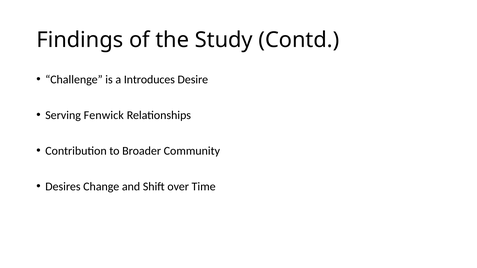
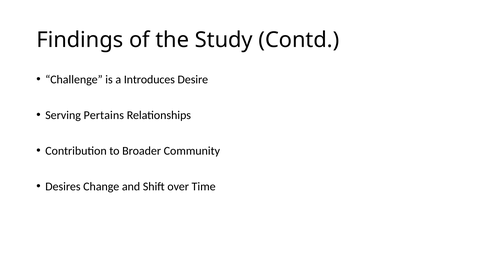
Fenwick: Fenwick -> Pertains (104, 115)
